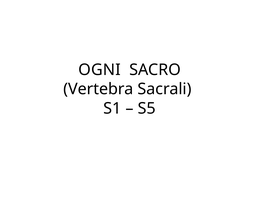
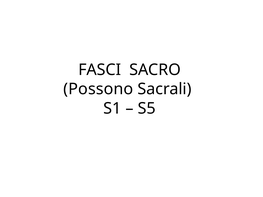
OGNI: OGNI -> FASCI (100, 70)
Vertebra: Vertebra -> Possono (98, 89)
